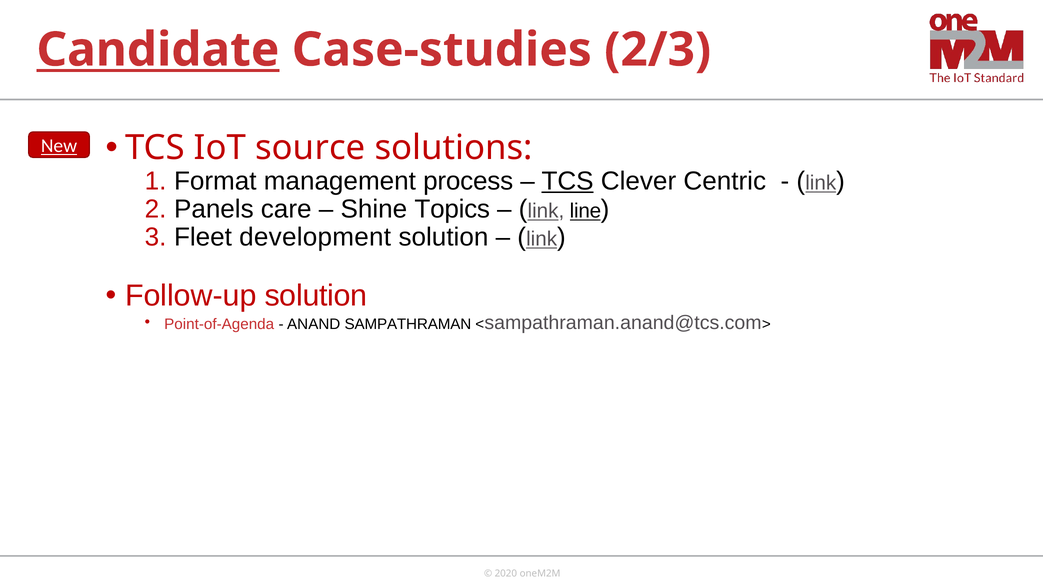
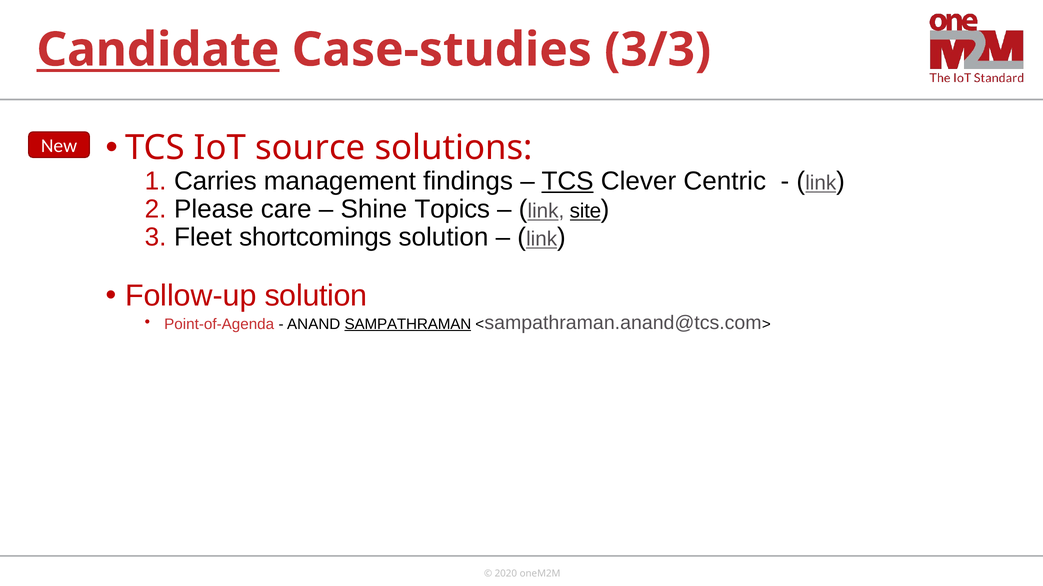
2/3: 2/3 -> 3/3 (658, 50)
New underline: present -> none (59, 146)
Format: Format -> Carries (215, 181)
process: process -> findings (468, 181)
Panels: Panels -> Please (214, 209)
line: line -> site (585, 211)
development: development -> shortcomings (315, 237)
SAMPATHRAMAN underline: none -> present (408, 324)
